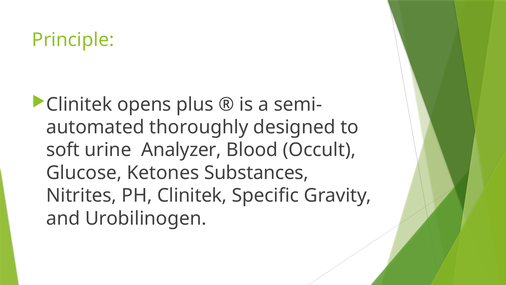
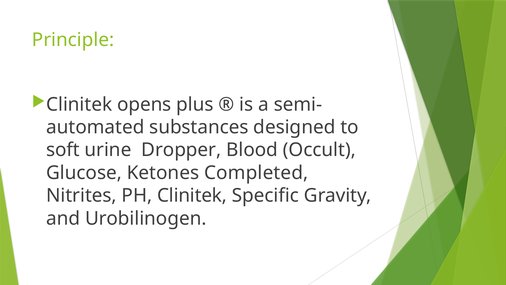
thoroughly: thoroughly -> substances (199, 127)
Analyzer: Analyzer -> Dropper (181, 150)
Substances: Substances -> Completed (256, 173)
